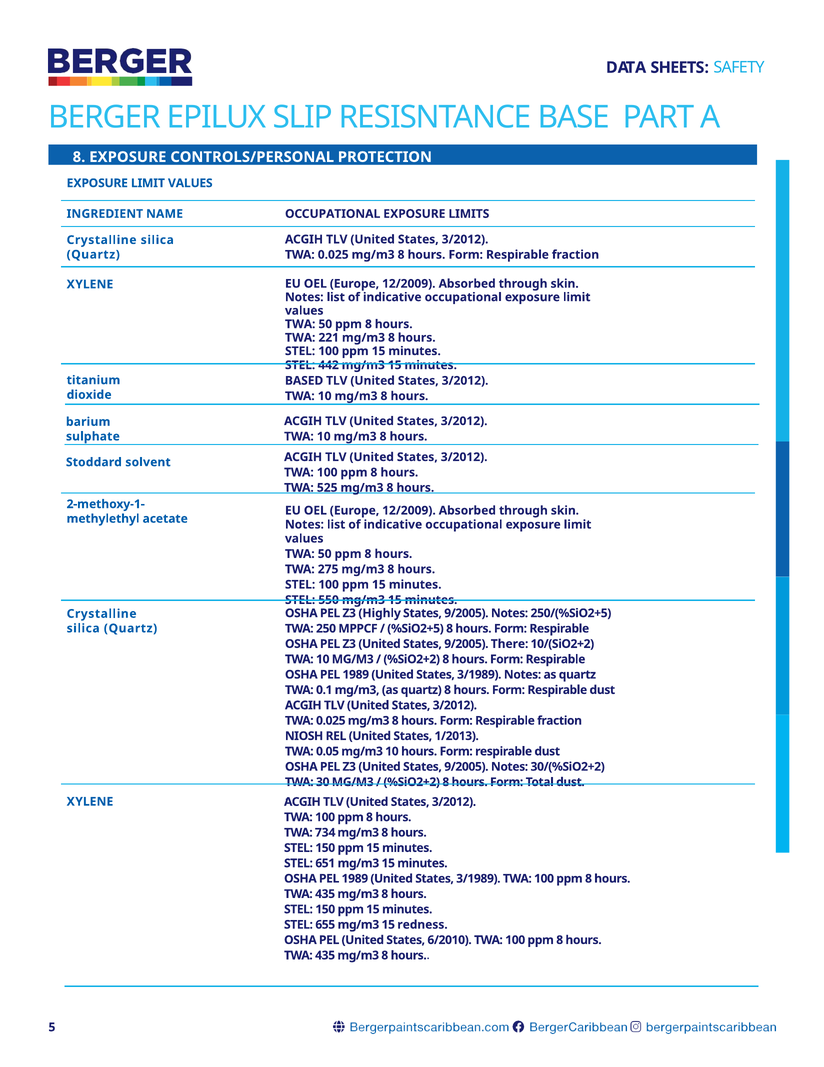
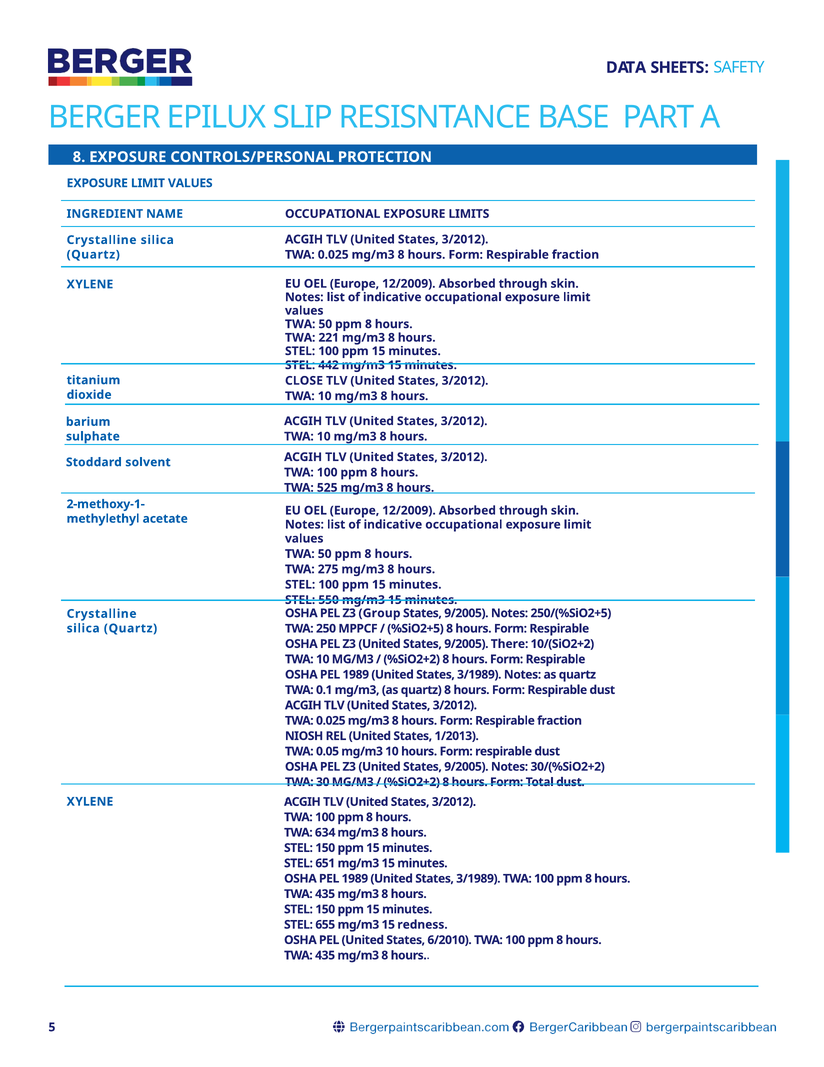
BASED: BASED -> CLOSE (304, 380)
Highly: Highly -> Group (380, 613)
734: 734 -> 634 (325, 832)
